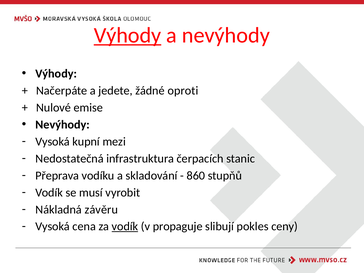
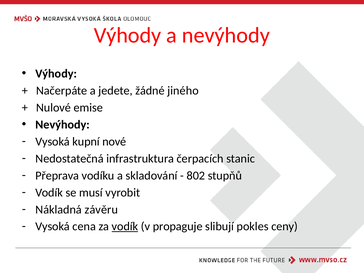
Výhody underline: present -> none (128, 35)
oproti: oproti -> jiného (183, 91)
mezi: mezi -> nové (114, 142)
860: 860 -> 802 (196, 176)
